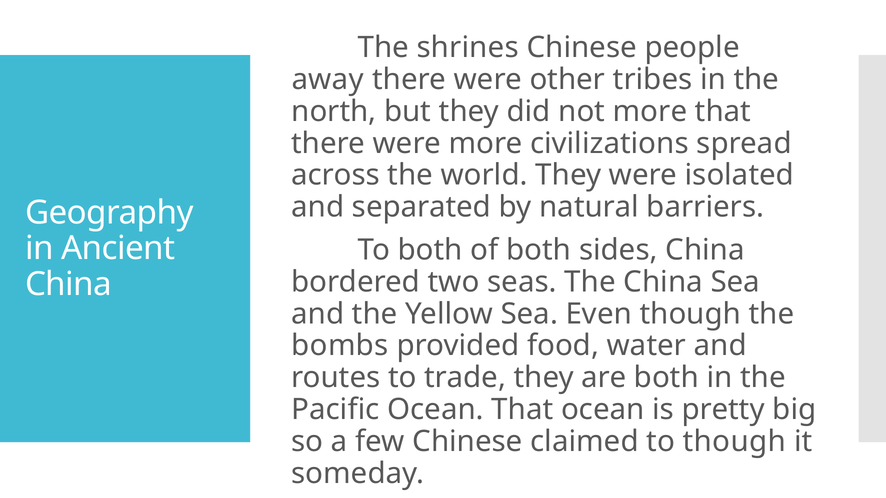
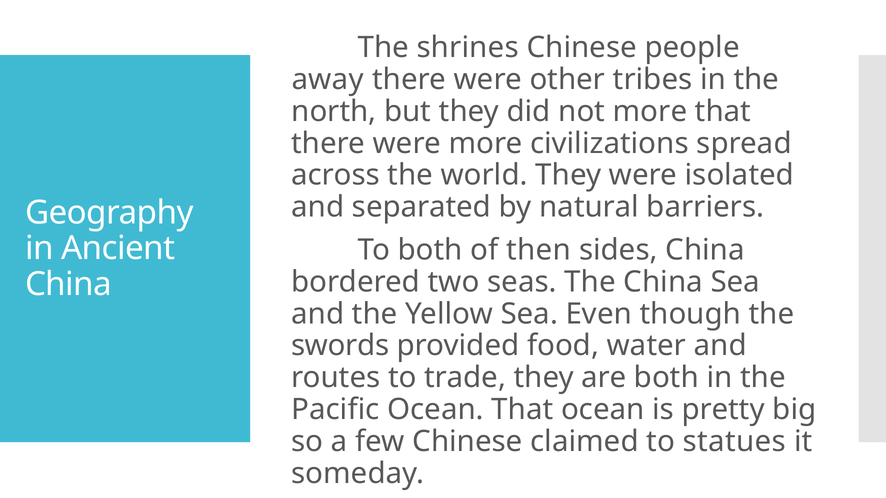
of both: both -> then (539, 250)
bombs: bombs -> swords (340, 346)
to though: though -> statues (734, 442)
